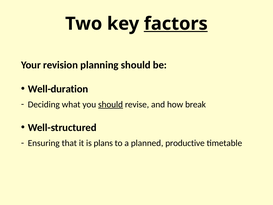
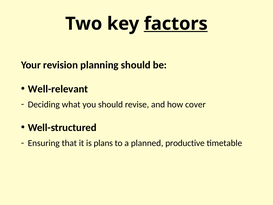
Well-duration: Well-duration -> Well-relevant (58, 89)
should underline: present -> none (111, 104)
break: break -> cover (195, 104)
